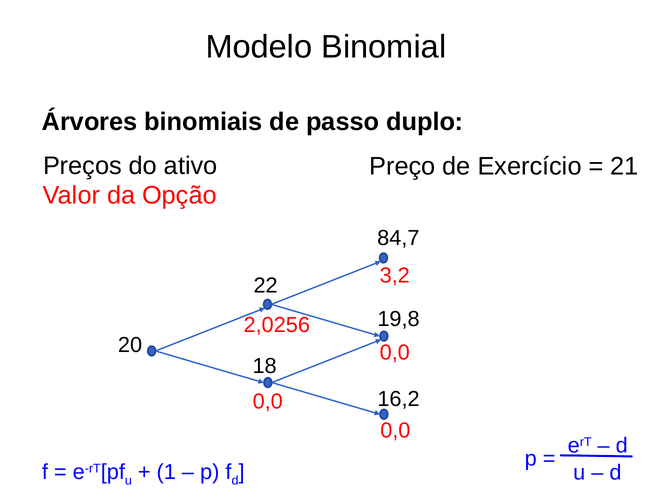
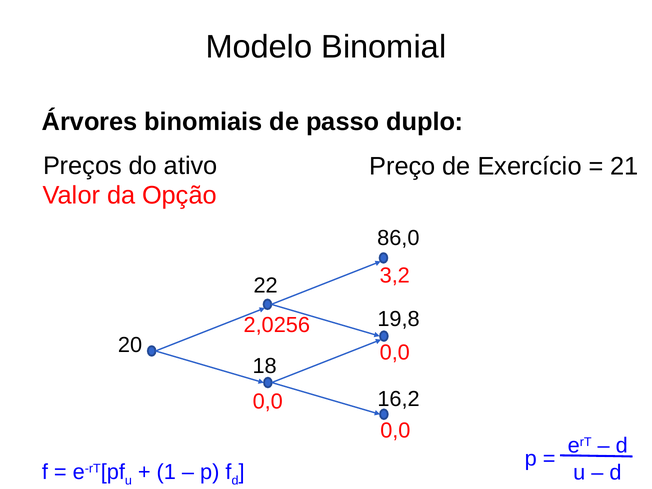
84,7: 84,7 -> 86,0 (398, 238)
